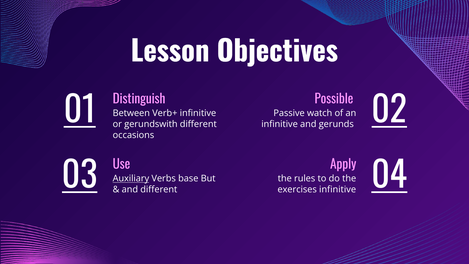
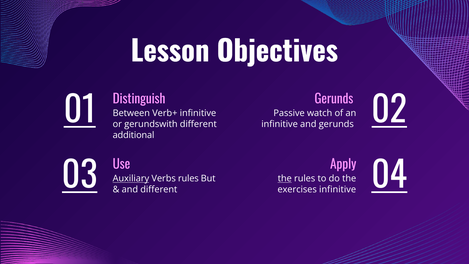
Possible: Possible -> Gerunds (334, 99)
occasions: occasions -> additional (134, 135)
Verbs base: base -> rules (188, 178)
the underline: none -> present (285, 178)
